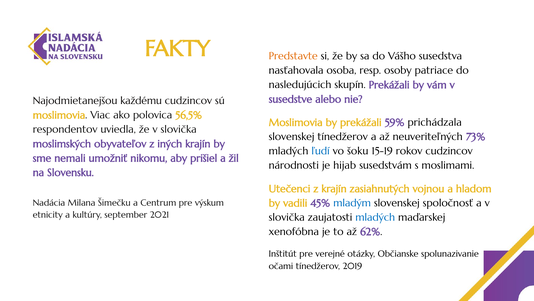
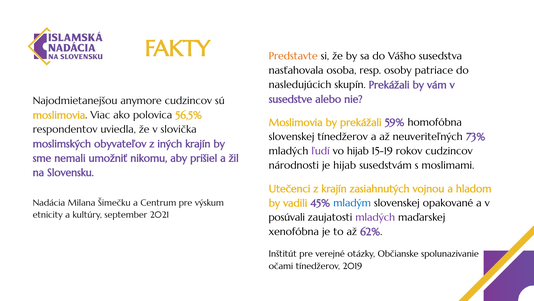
každému: každému -> anymore (141, 101)
prichádzala: prichádzala -> homofóbna (435, 122)
ľudí colour: blue -> purple (321, 151)
vo šoku: šoku -> hijab (358, 151)
spoločnosť: spoločnosť -> opakované (448, 203)
slovička: slovička -> posúvali (287, 217)
mladých colour: blue -> purple (375, 217)
